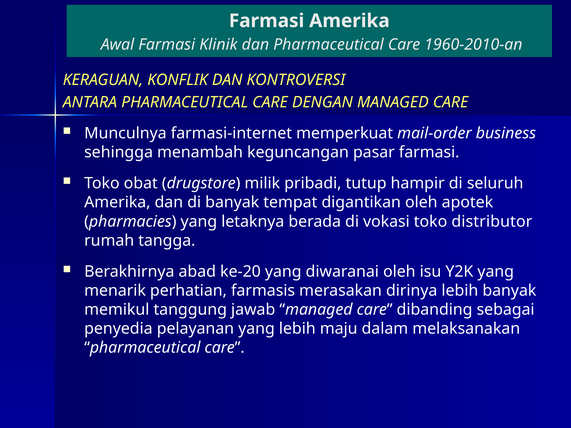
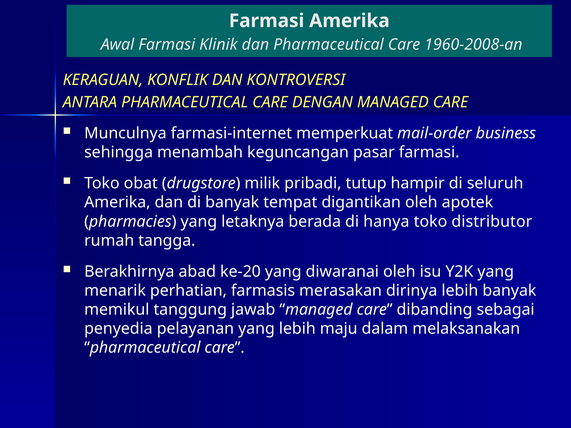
1960-2010-an: 1960-2010-an -> 1960-2008-an (473, 45)
vokasi: vokasi -> hanya (386, 222)
